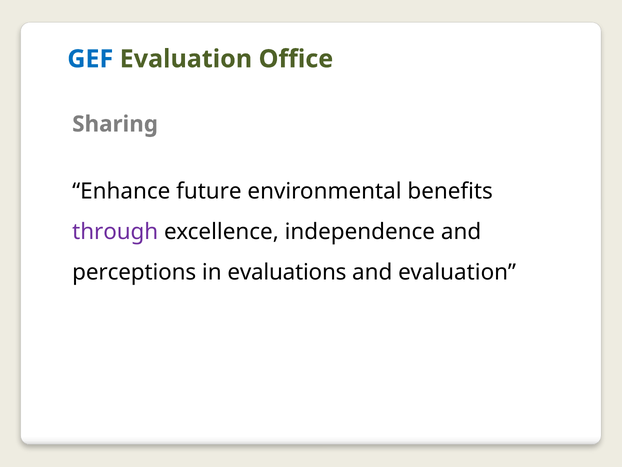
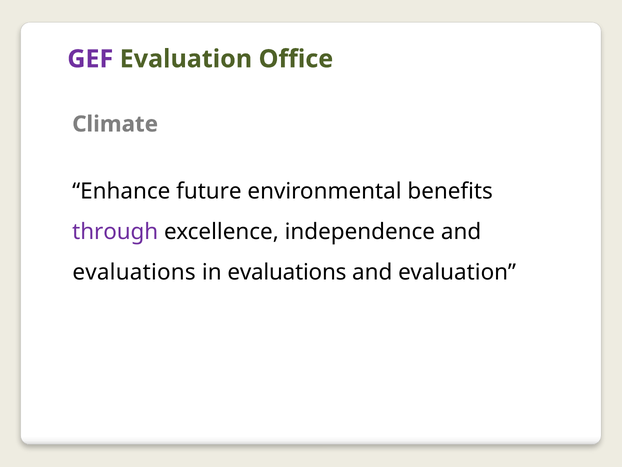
GEF colour: blue -> purple (90, 59)
Sharing: Sharing -> Climate (115, 124)
perceptions: perceptions -> evaluations (134, 272)
